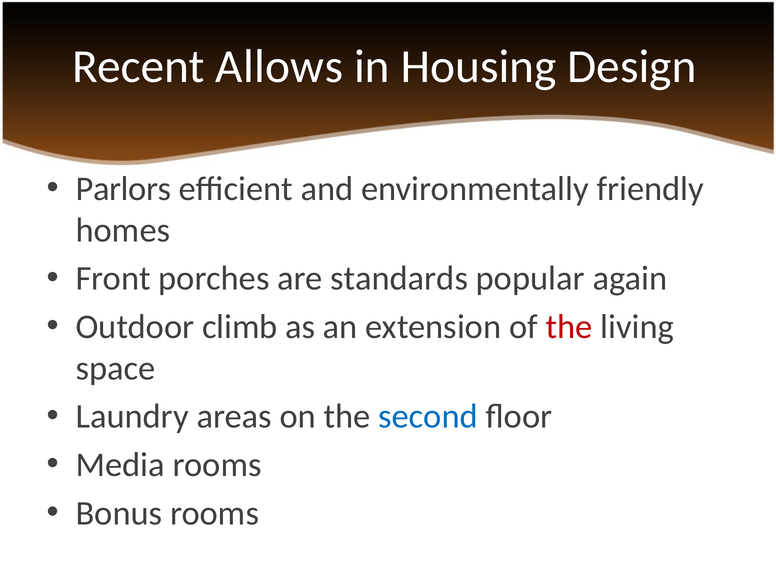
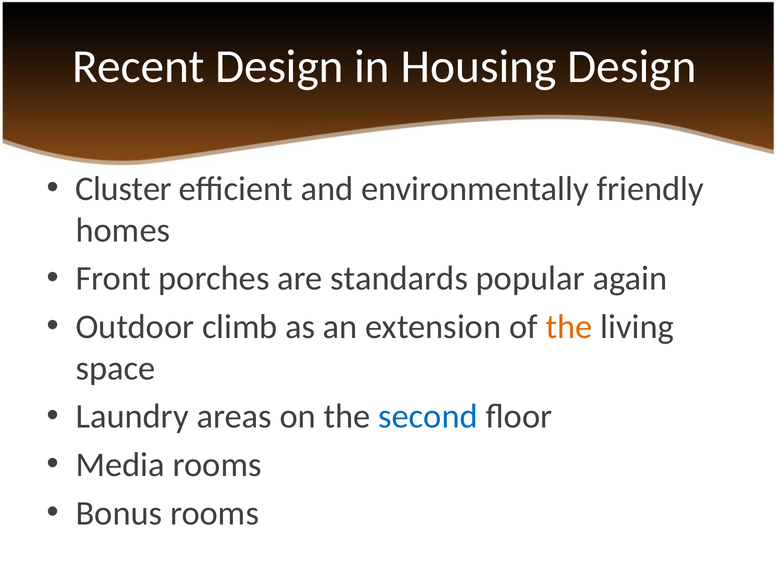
Recent Allows: Allows -> Design (279, 67)
Parlors: Parlors -> Cluster (124, 189)
the colour: red -> orange (569, 327)
